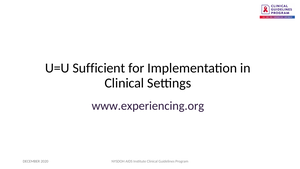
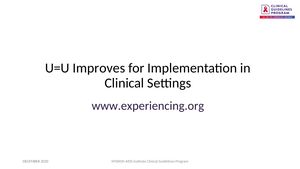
Sufficient: Sufficient -> Improves (99, 68)
